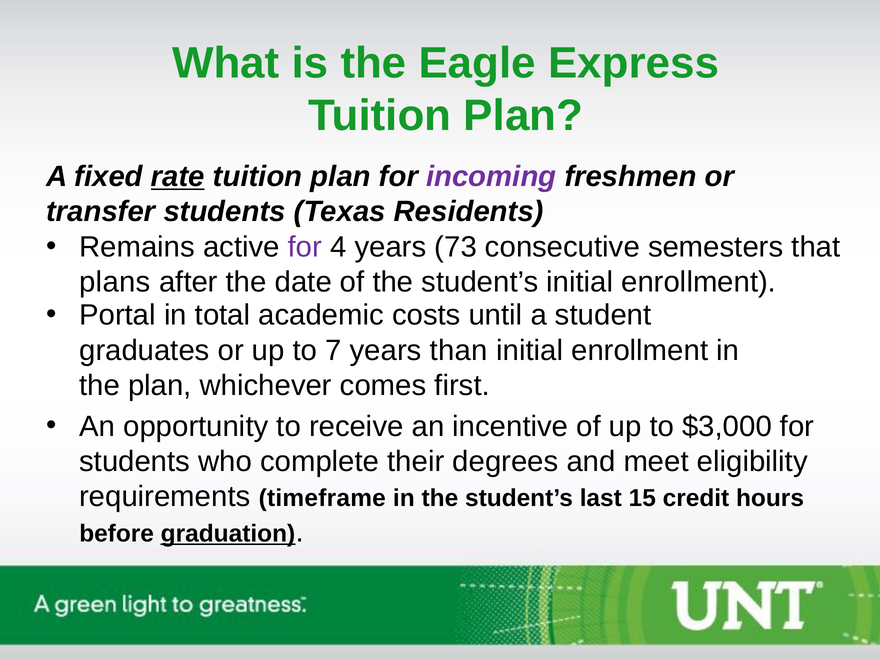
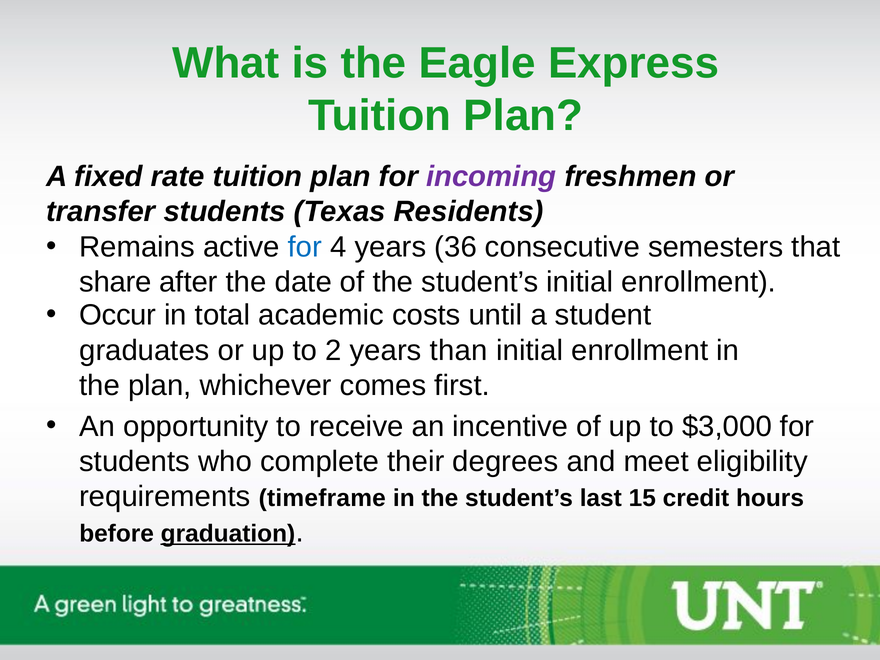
rate underline: present -> none (178, 177)
for colour: purple -> blue (305, 247)
73: 73 -> 36 (456, 247)
plans: plans -> share (115, 282)
Portal: Portal -> Occur (118, 315)
7: 7 -> 2 (333, 350)
